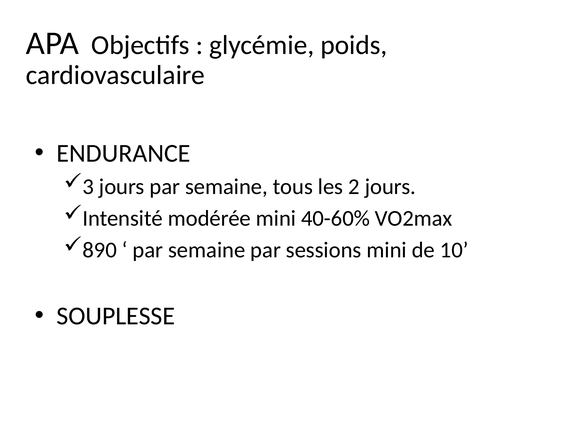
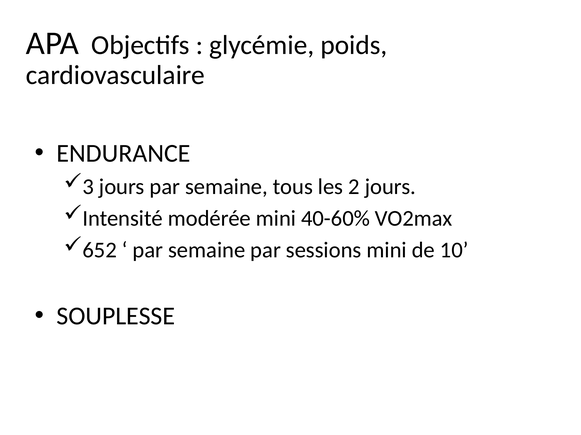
890: 890 -> 652 (100, 250)
